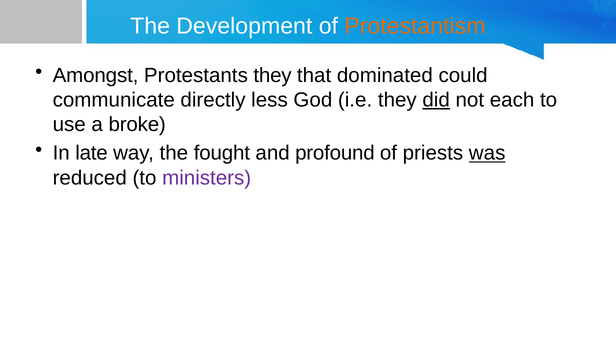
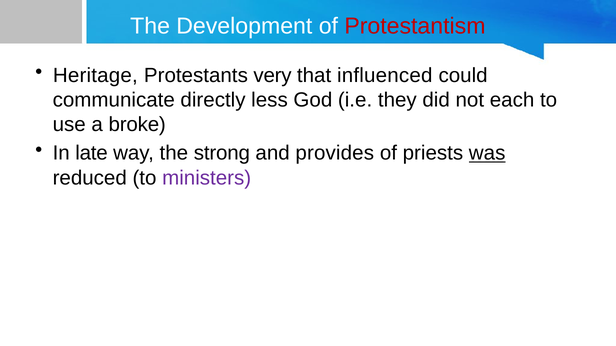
Protestantism colour: orange -> red (415, 26)
Amongst: Amongst -> Heritage (95, 75)
Protestants they: they -> very (273, 75)
dominated: dominated -> influenced (385, 75)
did underline: present -> none (436, 100)
fought: fought -> strong (222, 153)
profound: profound -> provides (335, 153)
